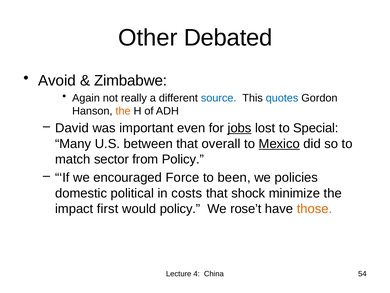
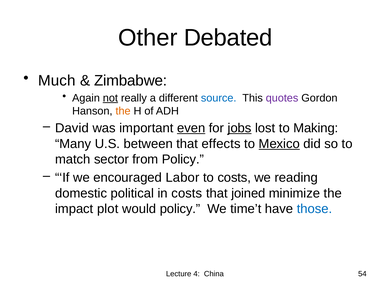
Avoid: Avoid -> Much (57, 80)
not underline: none -> present (110, 98)
quotes colour: blue -> purple (282, 98)
even underline: none -> present (191, 128)
Special: Special -> Making (316, 128)
overall: overall -> effects (221, 143)
Force: Force -> Labor (182, 177)
to been: been -> costs (234, 177)
policies: policies -> reading (296, 177)
shock: shock -> joined (248, 193)
first: first -> plot (108, 208)
rose’t: rose’t -> time’t (246, 208)
those colour: orange -> blue (314, 208)
